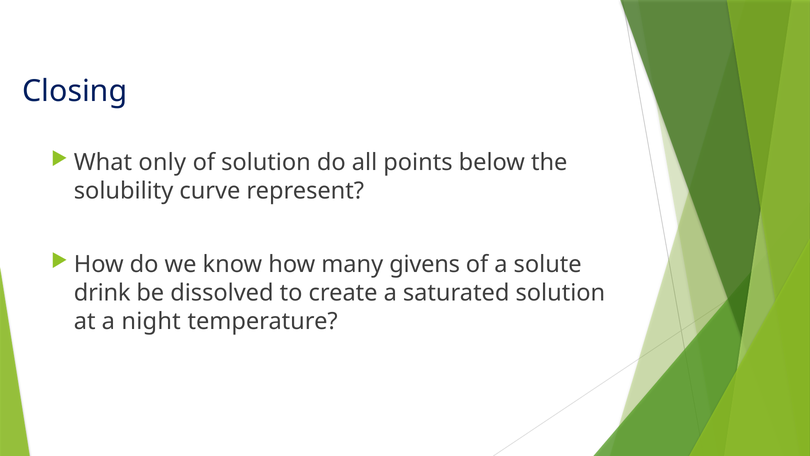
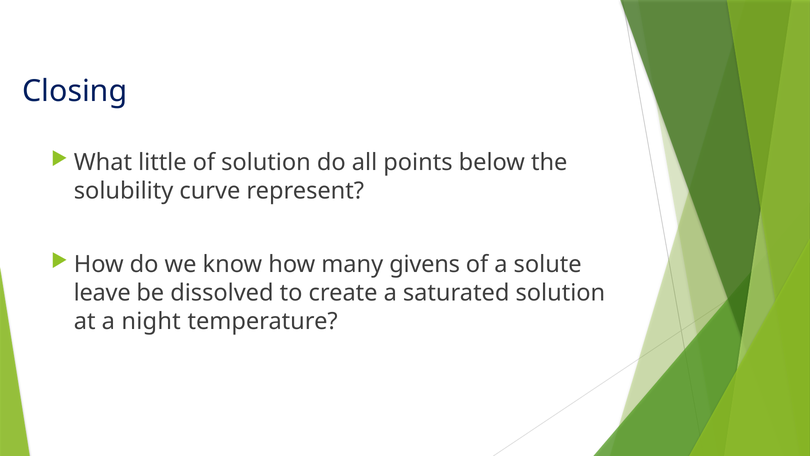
only: only -> little (162, 162)
drink: drink -> leave (102, 293)
